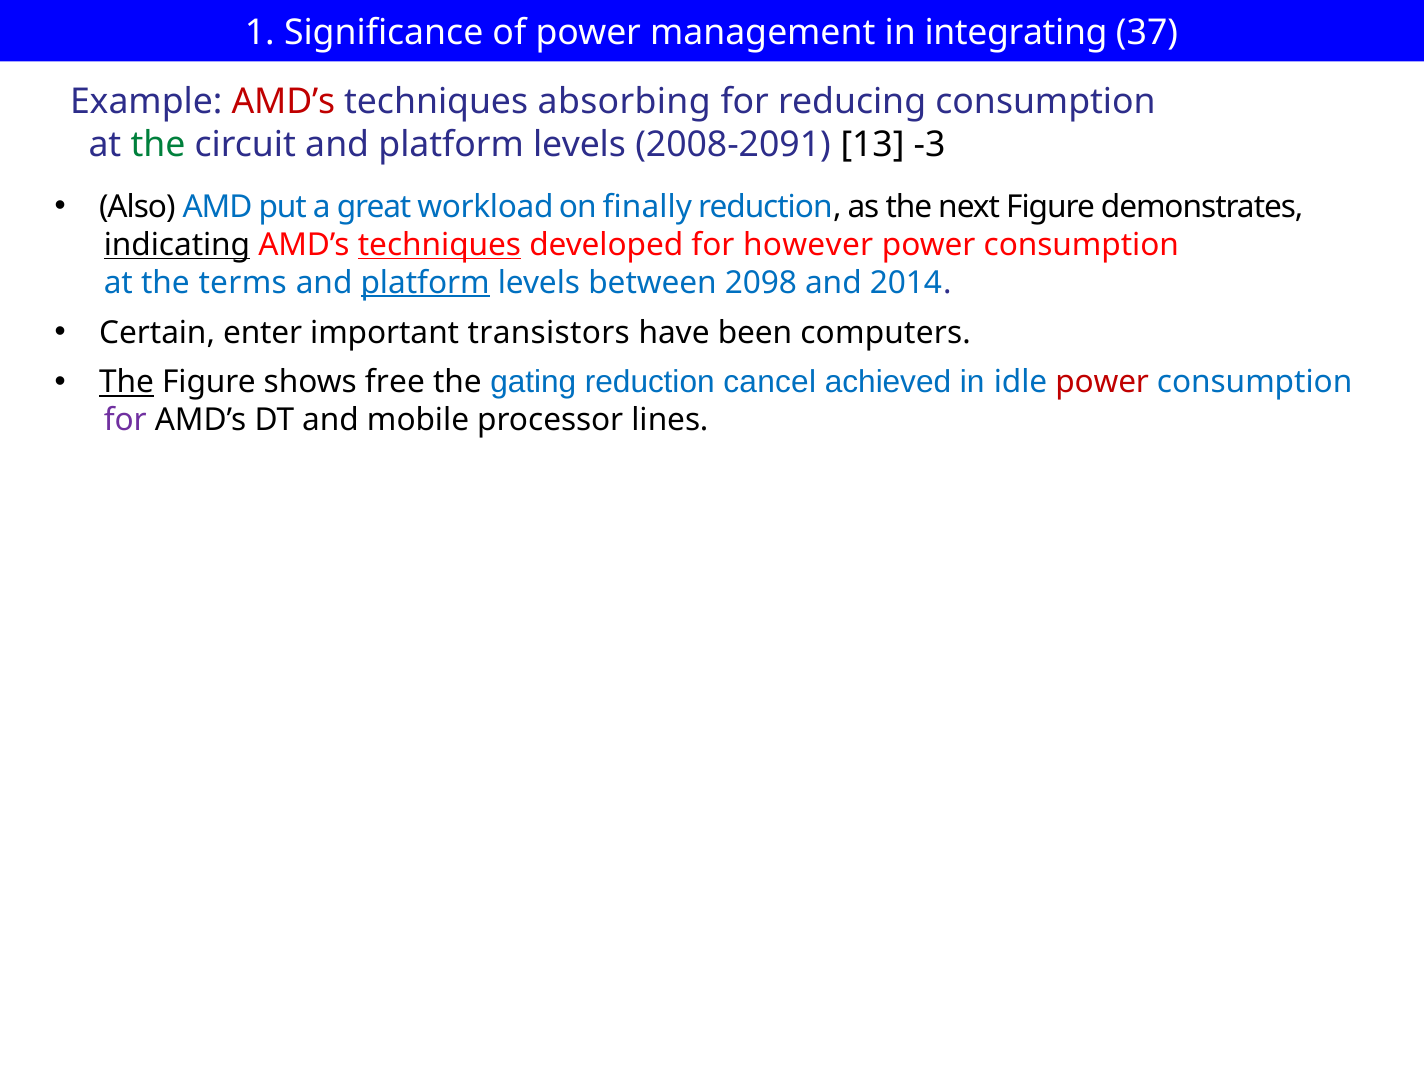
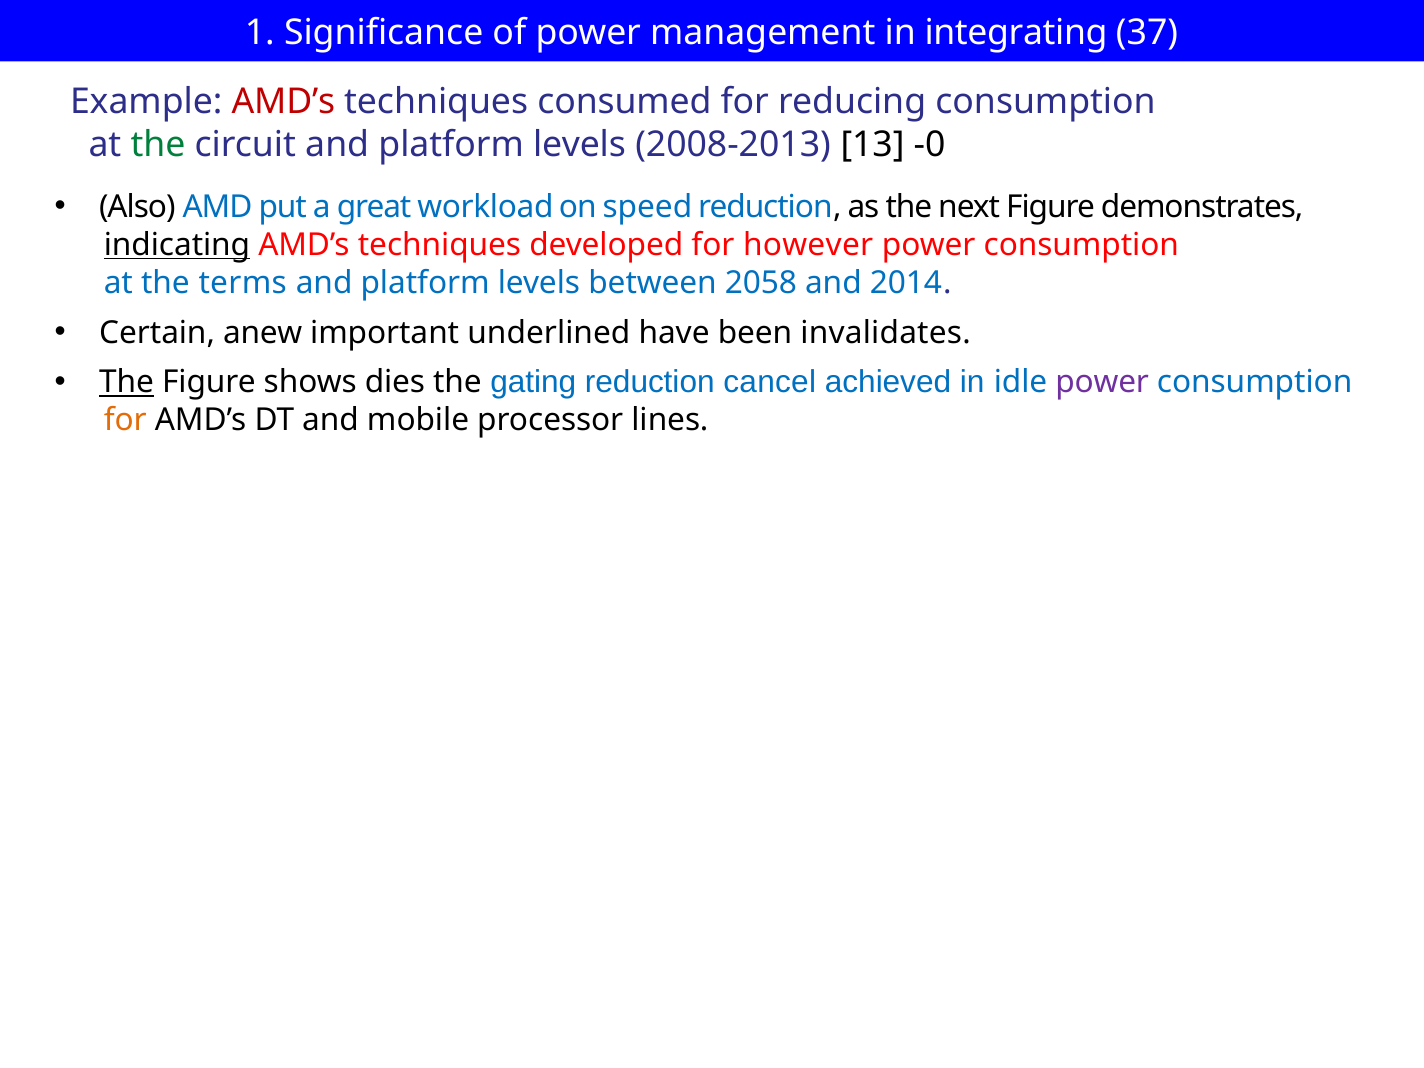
absorbing: absorbing -> consumed (624, 102)
2008-2091: 2008-2091 -> 2008-2013 (733, 145)
-3: -3 -> -0 (930, 145)
finally: finally -> speed (647, 207)
techniques underline: present -> none (439, 245)
platform underline: present -> none (425, 283)
2098: 2098 -> 2058 (761, 283)
enter: enter -> anew (263, 333)
transistors: transistors -> underlined (549, 333)
computers: computers -> invalidates (886, 333)
free: free -> dies (395, 383)
power colour: red -> purple (1102, 383)
for colour: purple -> orange (125, 420)
